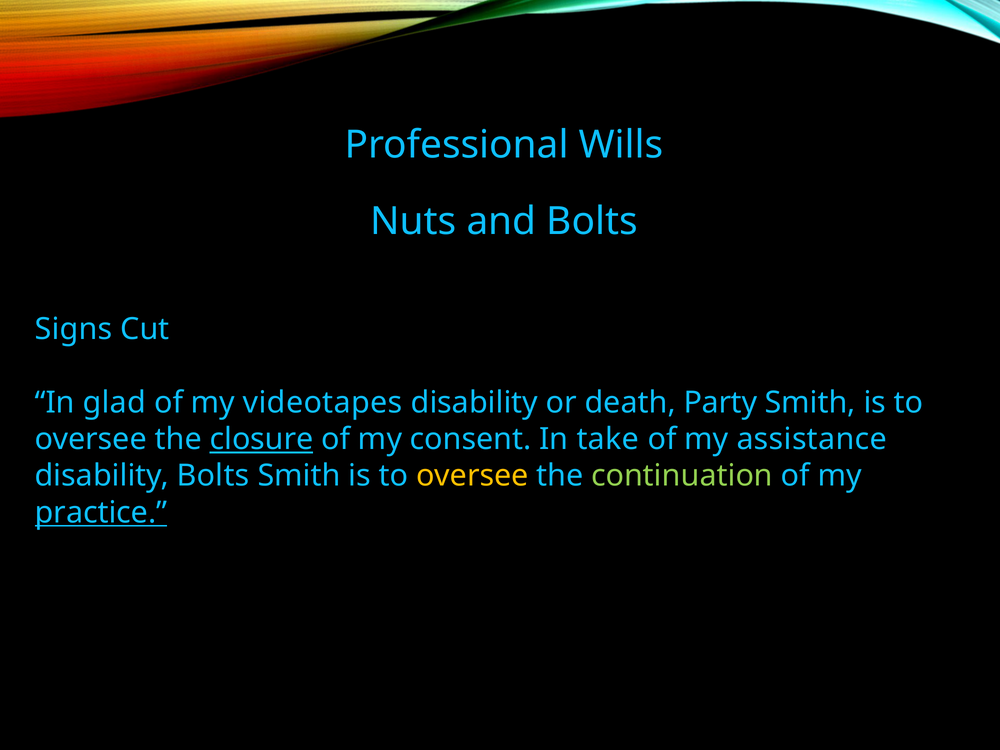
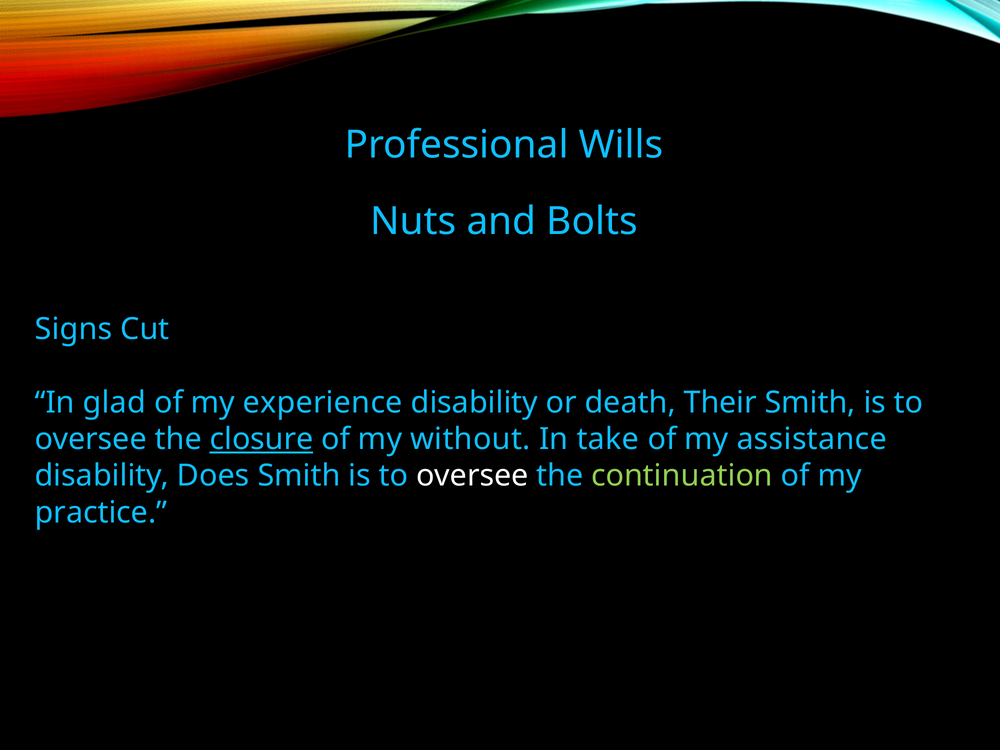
videotapes: videotapes -> experience (323, 403)
Party: Party -> Their (720, 403)
consent: consent -> without (470, 439)
disability Bolts: Bolts -> Does (213, 476)
oversee colour: yellow -> white (472, 476)
practice underline: present -> none (101, 513)
